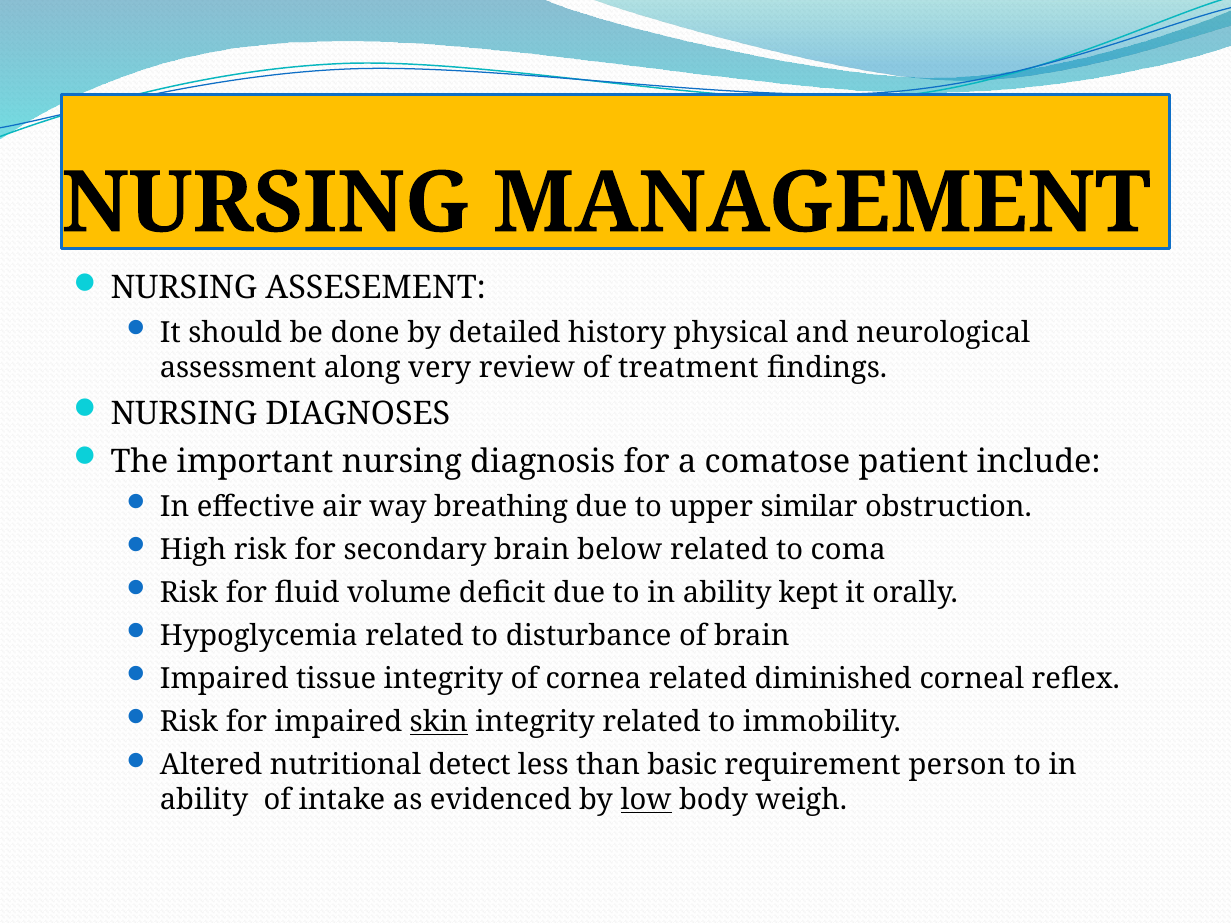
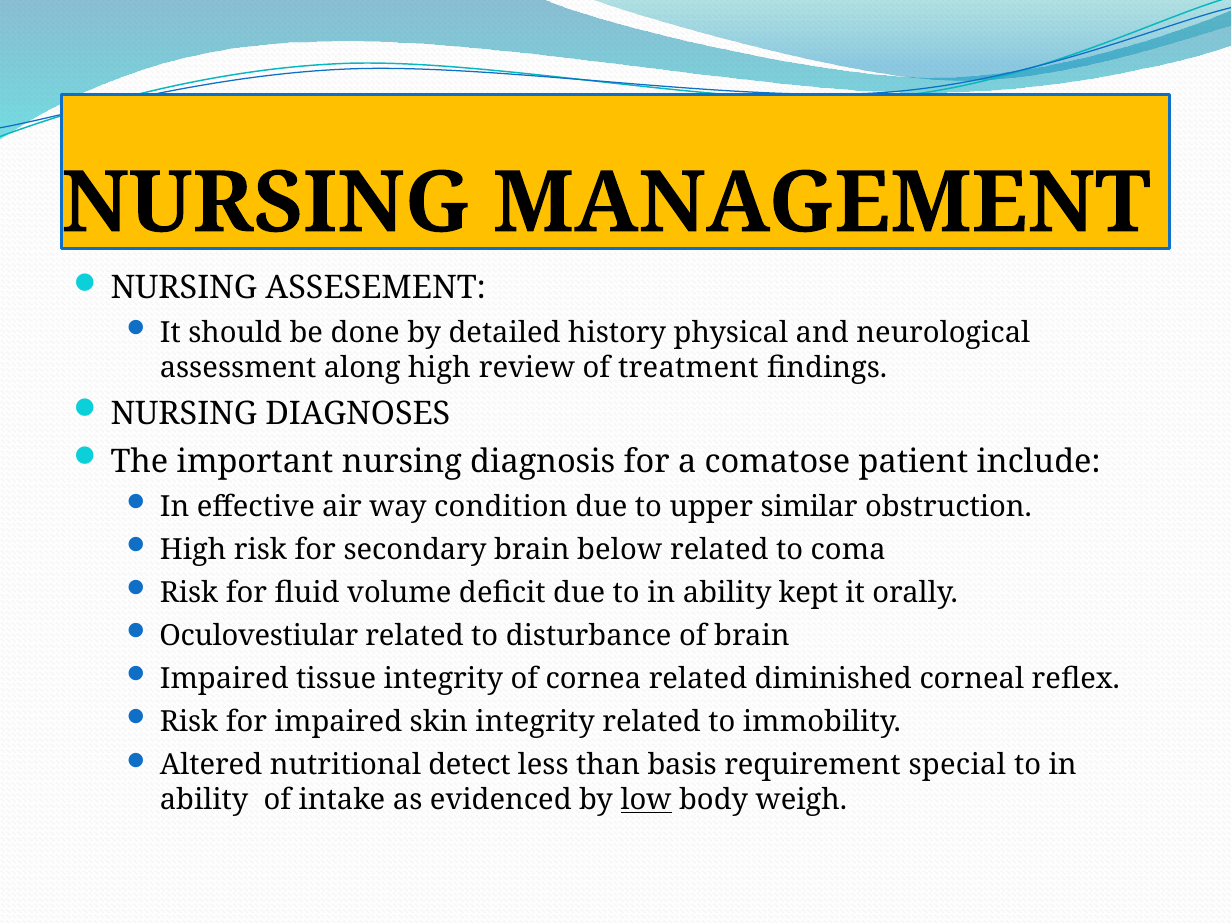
along very: very -> high (440, 368)
breathing: breathing -> condition (501, 507)
Hypoglycemia: Hypoglycemia -> Oculovestiular (259, 636)
skin underline: present -> none (439, 722)
basic: basic -> basis (682, 765)
person: person -> special (957, 765)
